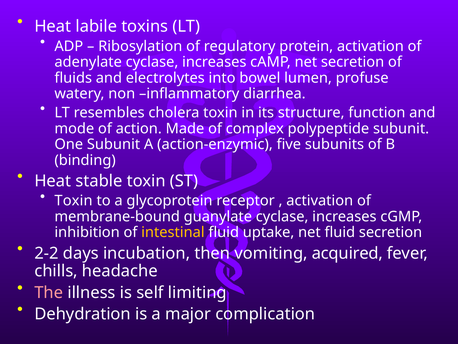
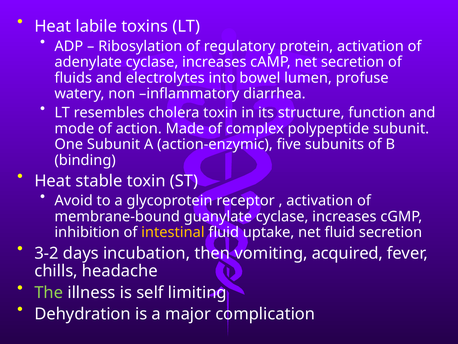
Toxin: Toxin -> Avoid (74, 201)
2-2: 2-2 -> 3-2 (47, 253)
The colour: pink -> light green (49, 292)
